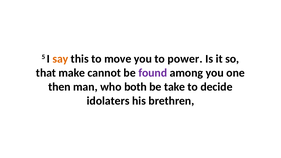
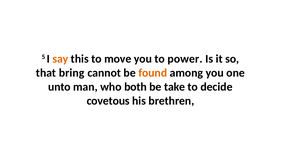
make: make -> bring (72, 73)
found colour: purple -> orange (153, 73)
then: then -> unto (59, 87)
idolaters: idolaters -> covetous (108, 101)
